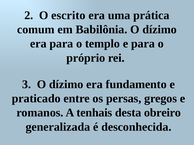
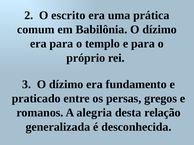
tenhais: tenhais -> alegria (94, 113)
obreiro: obreiro -> relação (162, 113)
